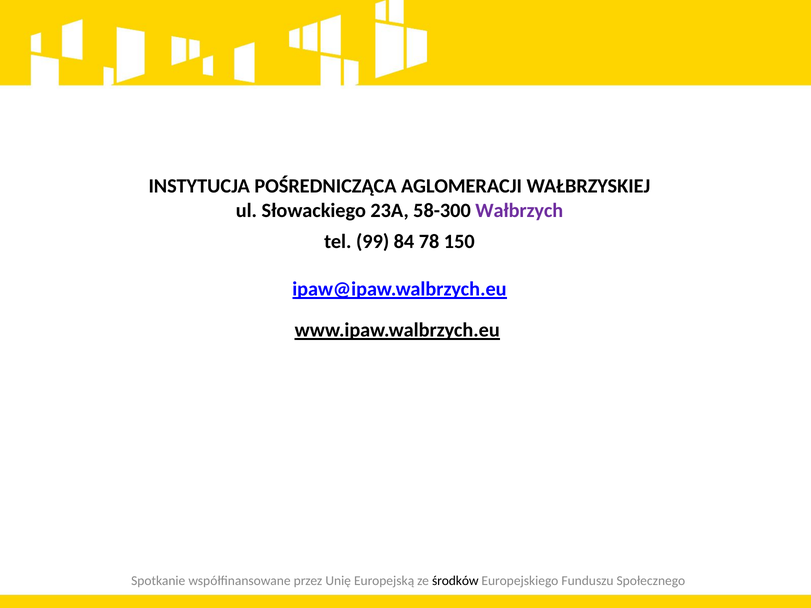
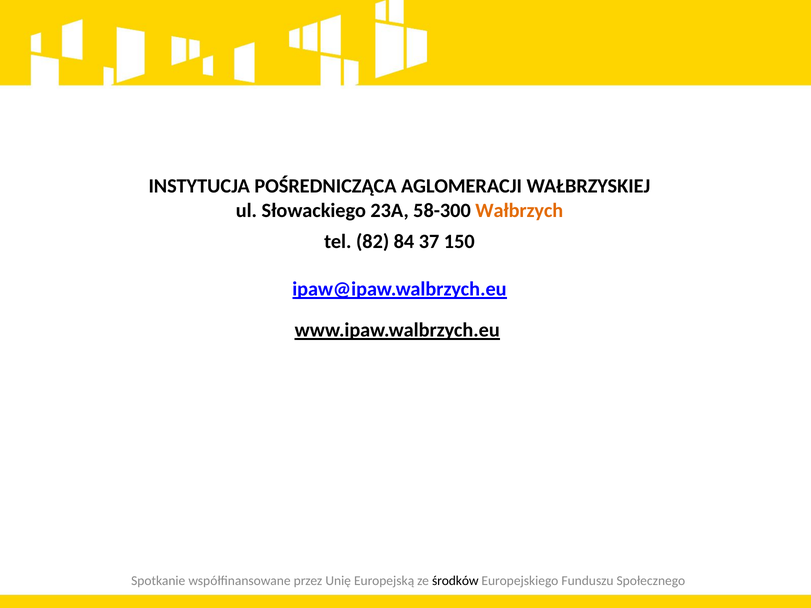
Wałbrzych colour: purple -> orange (519, 211)
99: 99 -> 82 (373, 242)
78: 78 -> 37 (429, 242)
